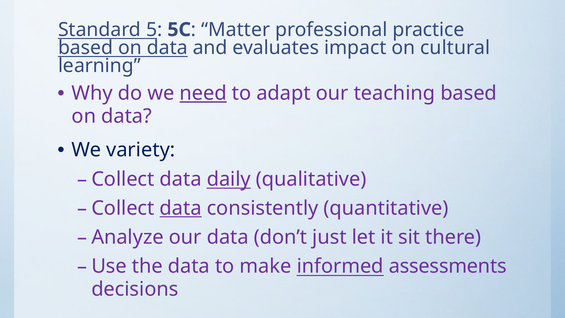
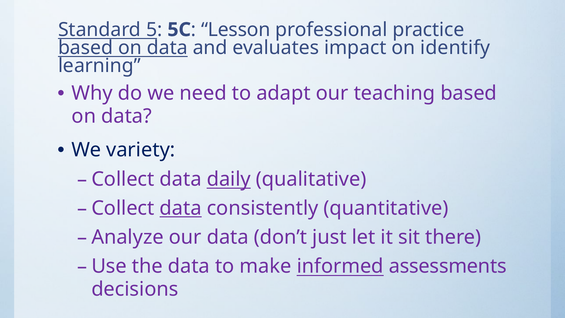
Matter: Matter -> Lesson (236, 30)
cultural: cultural -> identify (455, 48)
need underline: present -> none (203, 93)
